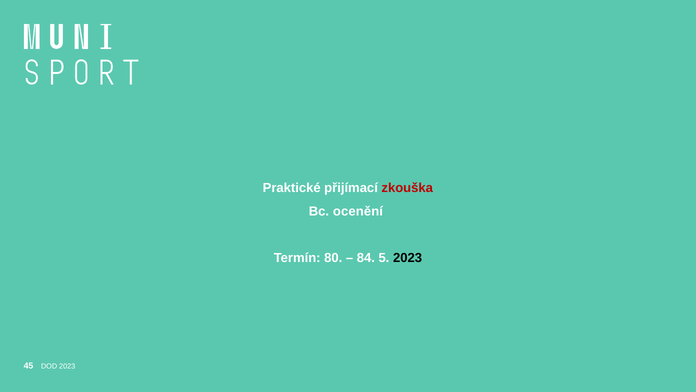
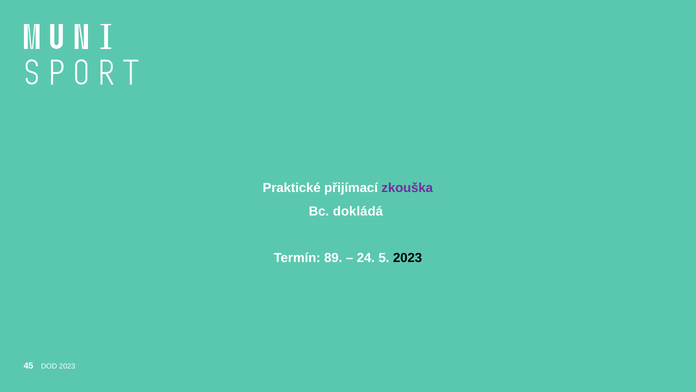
zkouška colour: red -> purple (407, 188)
ocenění: ocenění -> dokládá (358, 211)
80: 80 -> 89 (333, 257)
84: 84 -> 24 (366, 257)
